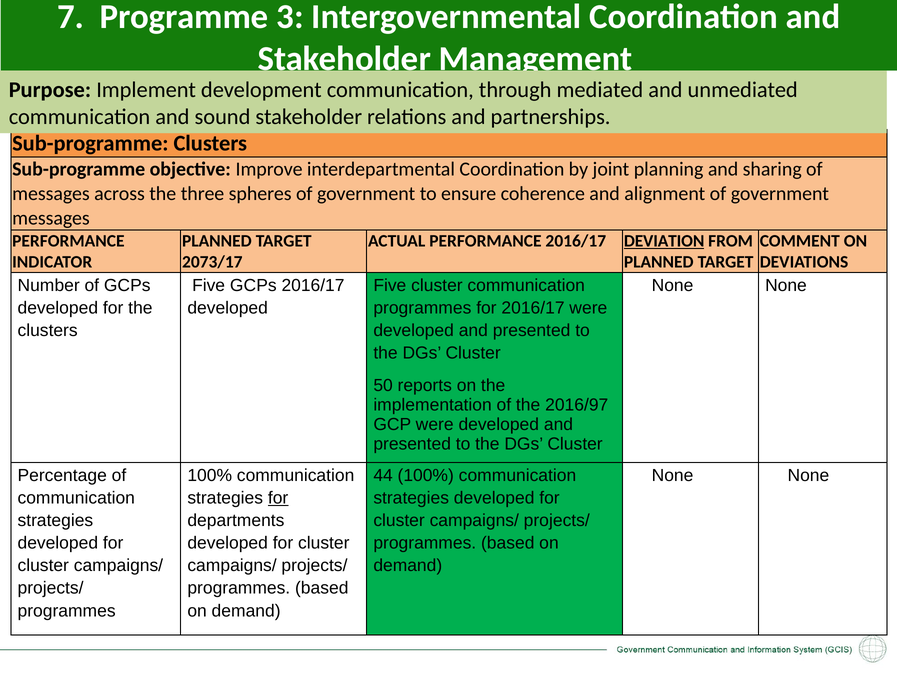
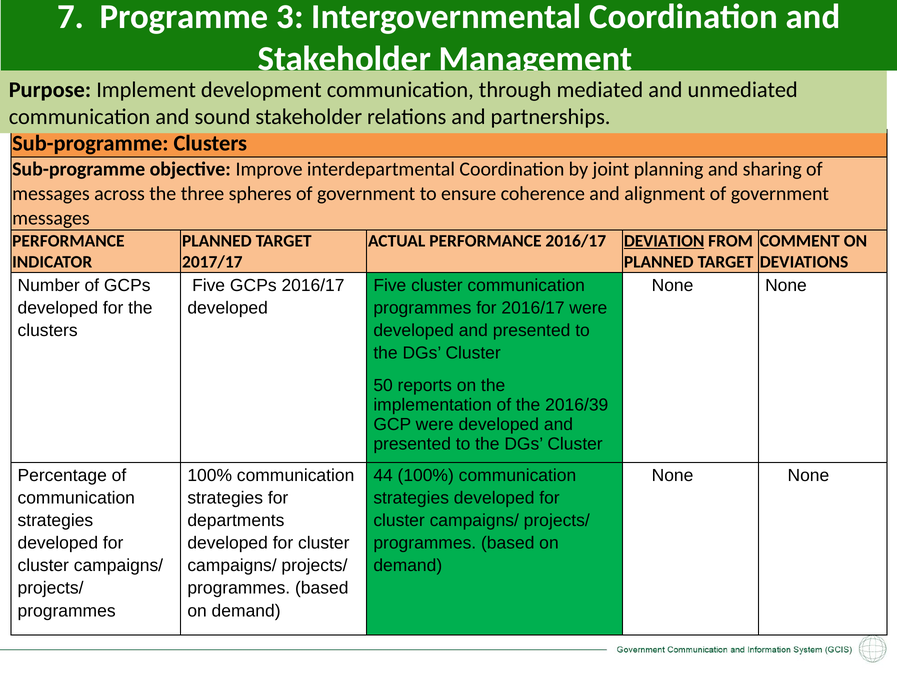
2073/17: 2073/17 -> 2017/17 (212, 262)
2016/97: 2016/97 -> 2016/39 (577, 405)
for underline: present -> none (278, 498)
